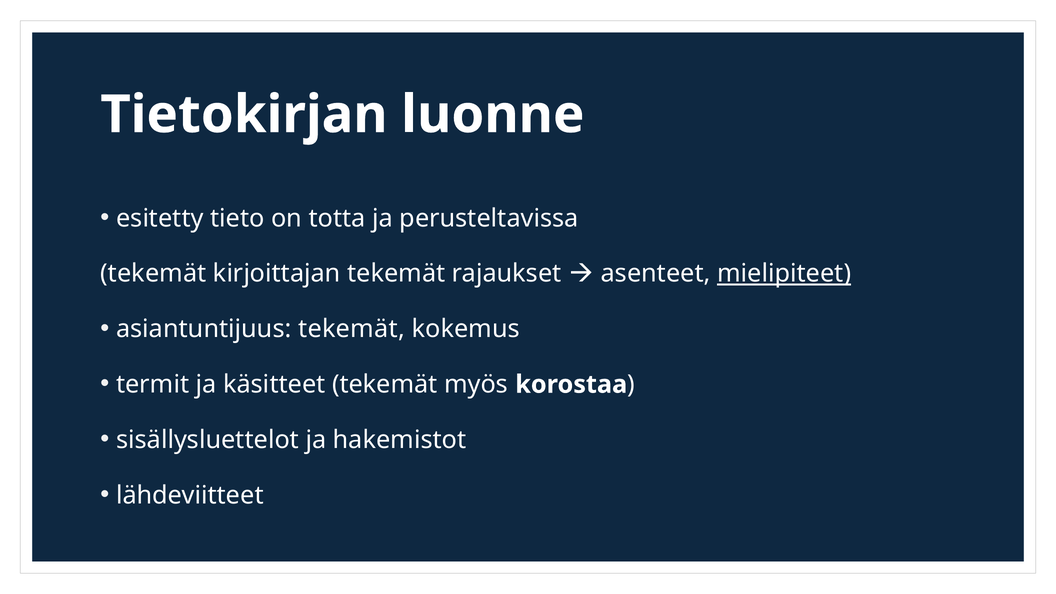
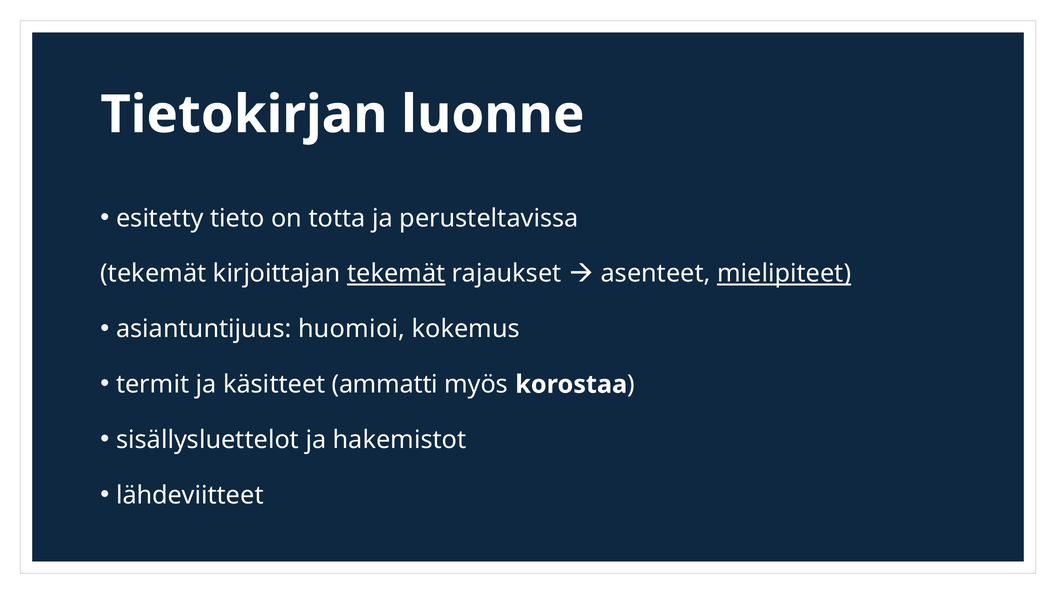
tekemät underline: none -> present (396, 274)
asiantuntijuus tekemät: tekemät -> huomioi (352, 329)
käsitteet tekemät: tekemät -> ammatti (385, 384)
